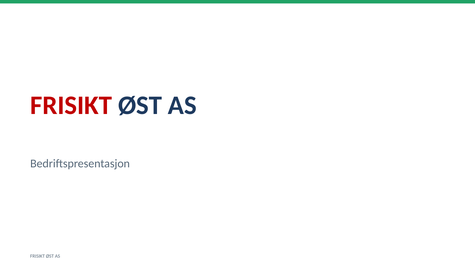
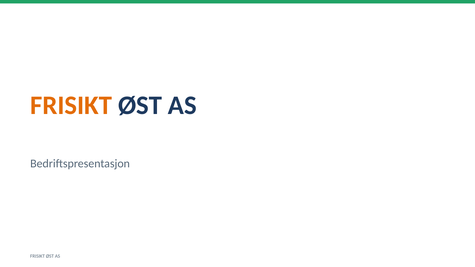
FRISIKT colour: red -> orange (71, 105)
